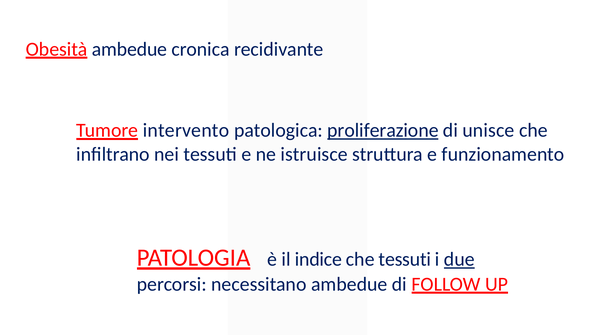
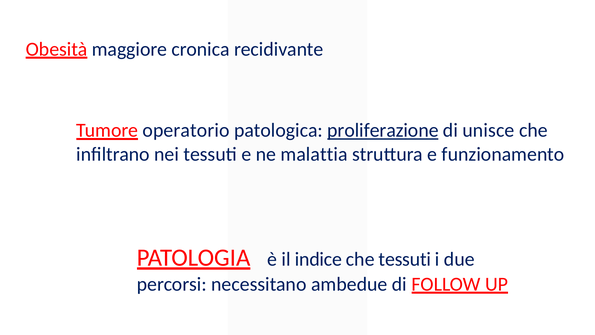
ambedue: ambedue -> maggiore (129, 49)
intervento: intervento -> operatorio (186, 130)
istruisce: istruisce -> malattia (314, 154)
due underline: present -> none (459, 259)
